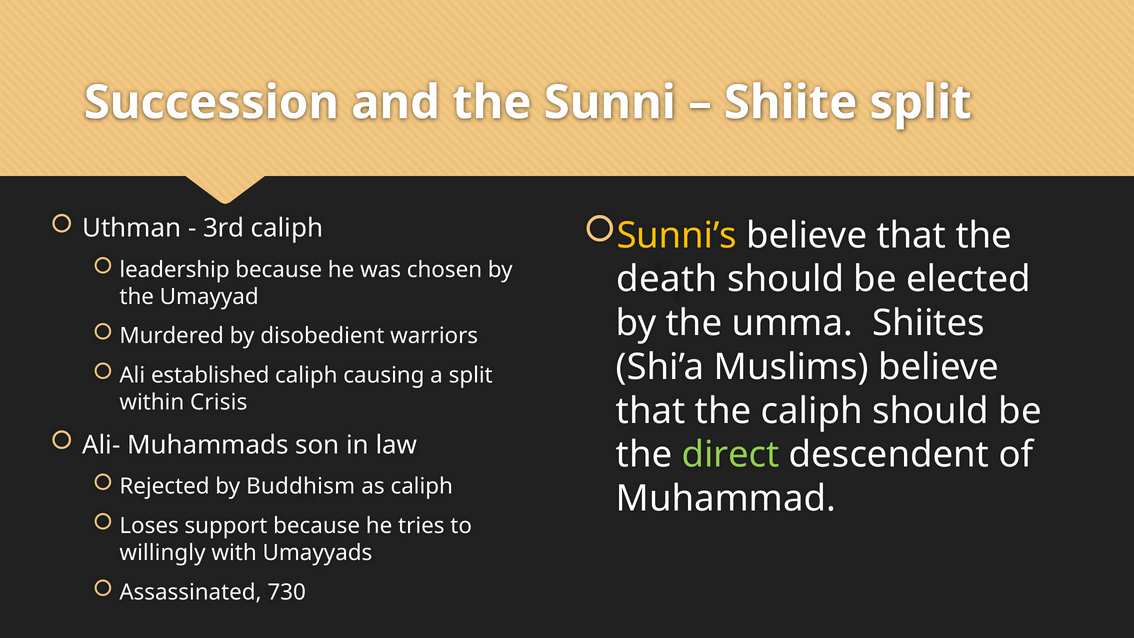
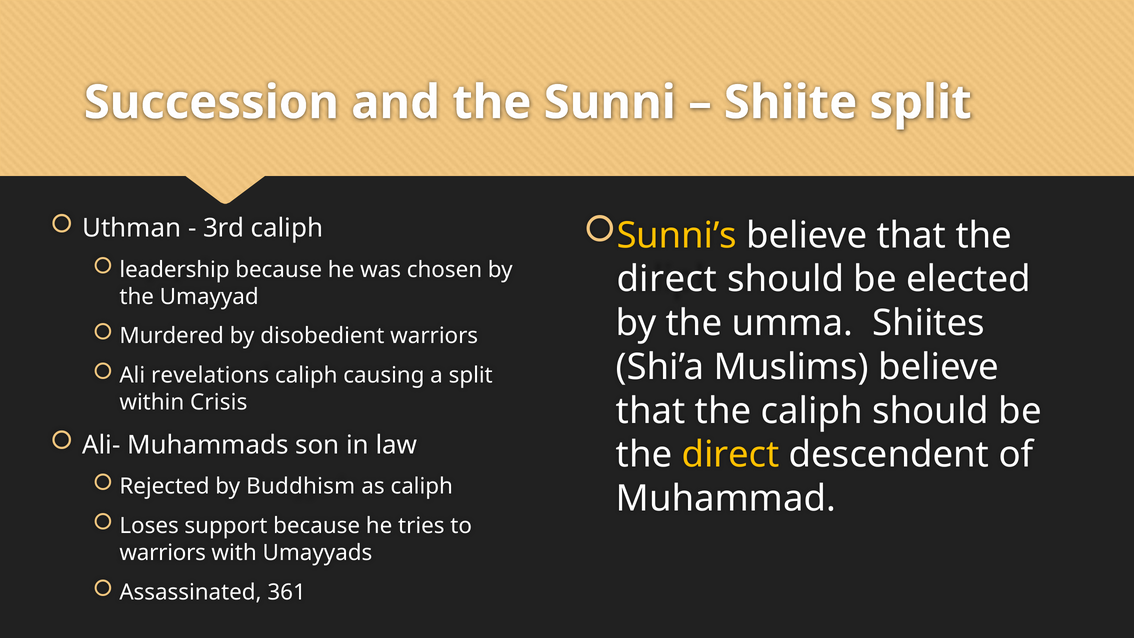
death: death -> direct (667, 279)
established: established -> revelations (210, 375)
direct colour: light green -> yellow (731, 455)
willingly: willingly -> warriors (163, 553)
730: 730 -> 361 (287, 592)
